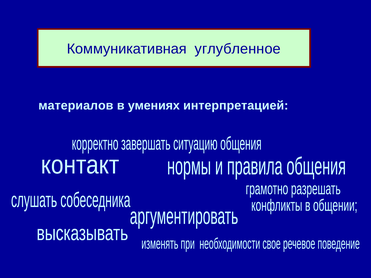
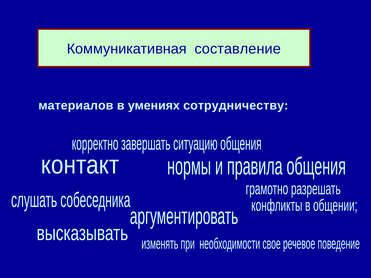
углубленное: углубленное -> составление (238, 49)
интерпретацией: интерпретацией -> сотрудничеству (236, 106)
